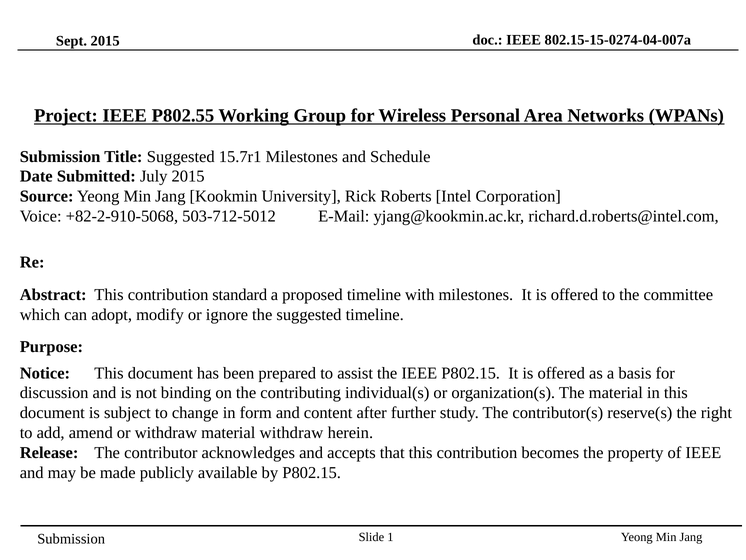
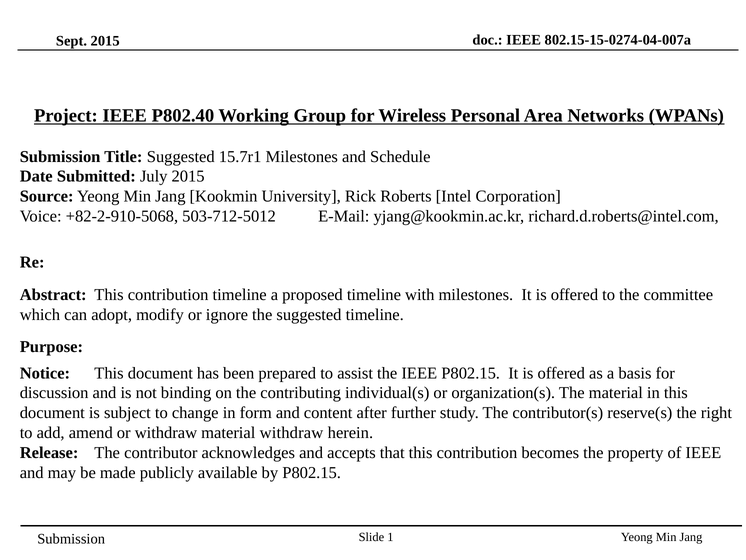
P802.55: P802.55 -> P802.40 (183, 116)
contribution standard: standard -> timeline (240, 294)
